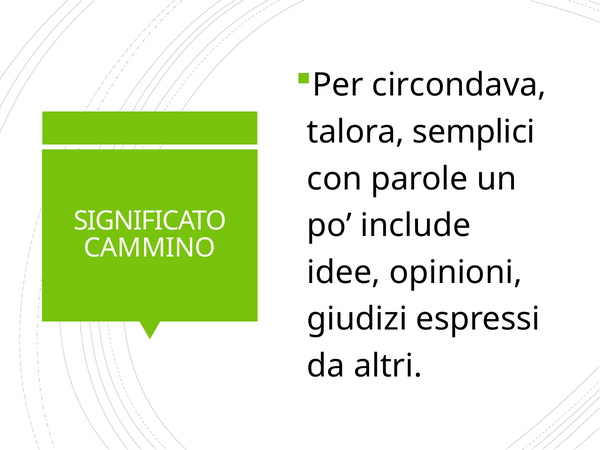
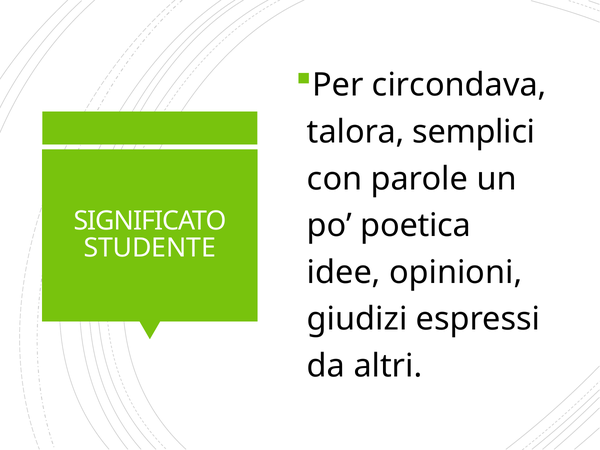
include: include -> poetica (416, 226)
CAMMINO: CAMMINO -> STUDENTE (150, 248)
